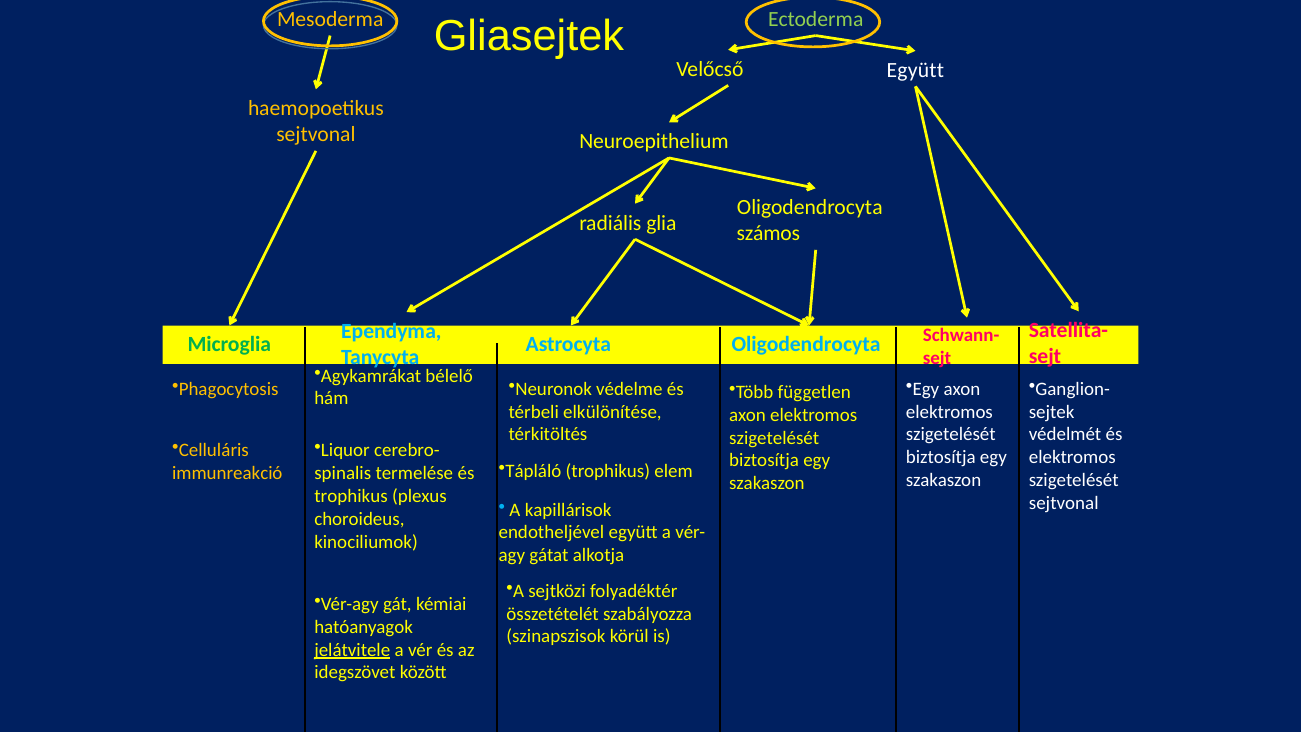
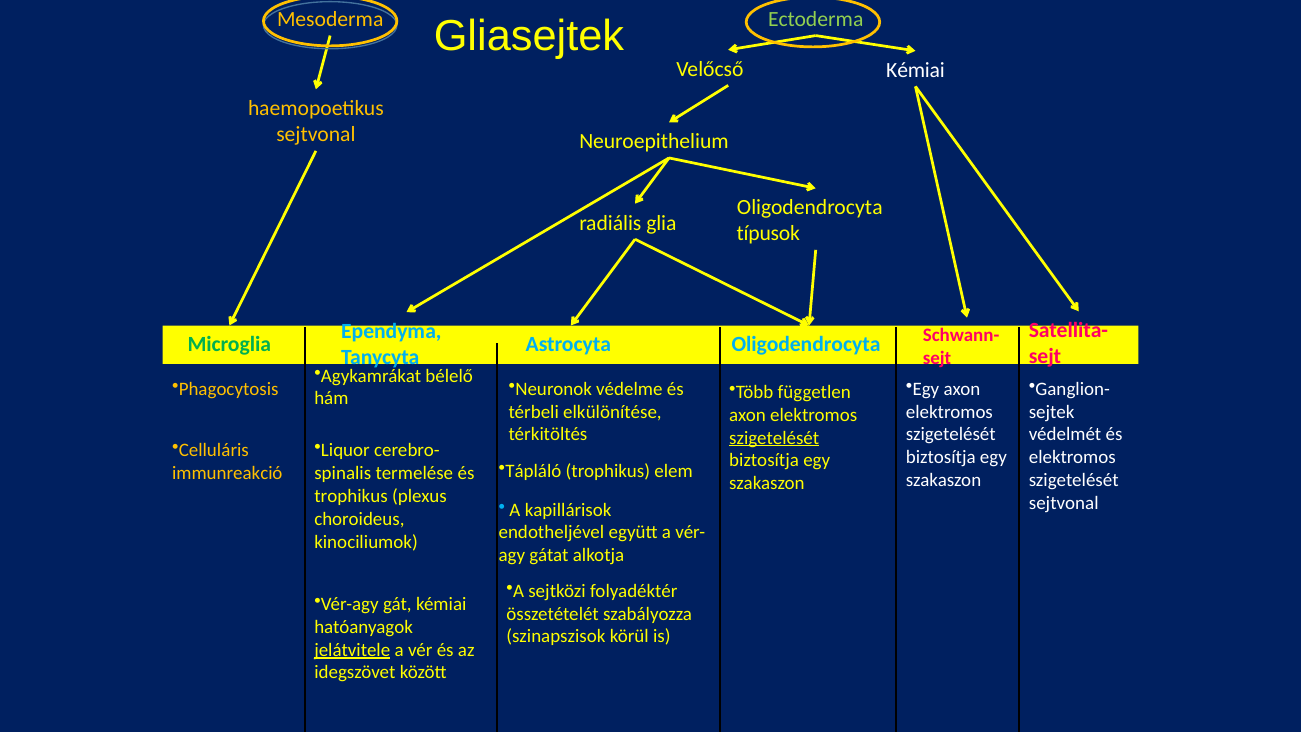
Velőcső Együtt: Együtt -> Kémiai (916, 70)
számos: számos -> típusok (768, 233)
szigetelését underline: none -> present (774, 438)
